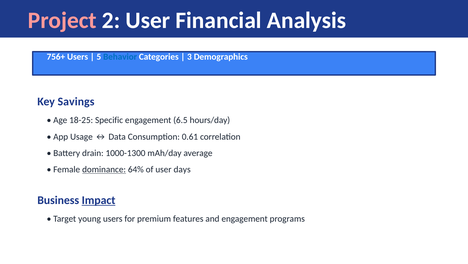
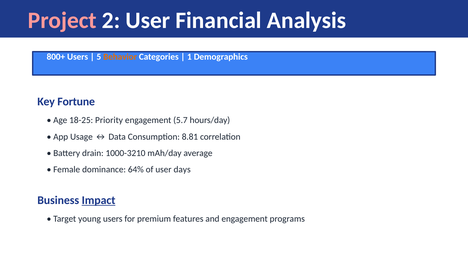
756+: 756+ -> 800+ (56, 57)
Behavior colour: blue -> orange (120, 57)
3: 3 -> 1 (189, 57)
Savings: Savings -> Fortune (76, 101)
Specific: Specific -> Priority (109, 120)
6.5: 6.5 -> 5.7 (180, 120)
0.61: 0.61 -> 8.81 (190, 136)
1000-1300: 1000-1300 -> 1000-3210 (126, 153)
dominance underline: present -> none (104, 169)
